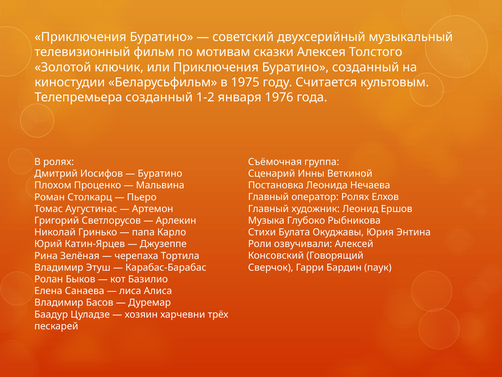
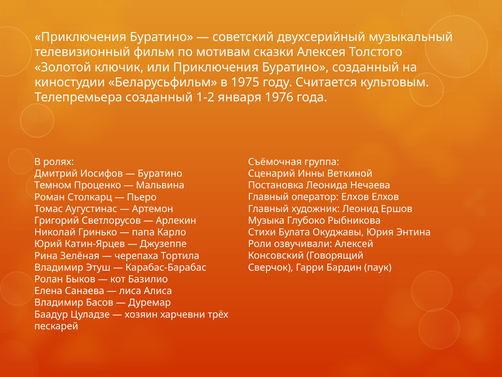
Плохом: Плохом -> Темном (53, 185)
оператор Ролях: Ролях -> Елхов (355, 197)
